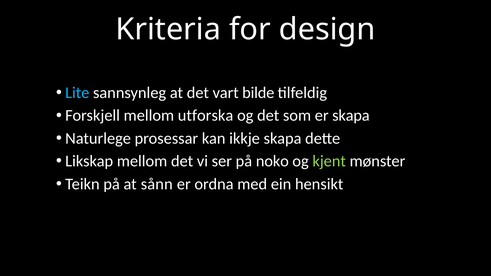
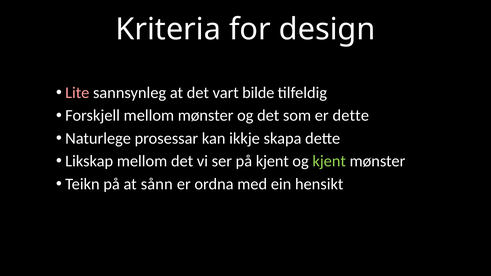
Lite colour: light blue -> pink (77, 93)
mellom utforska: utforska -> mønster (206, 116)
er skapa: skapa -> dette (351, 116)
på noko: noko -> kjent (272, 161)
